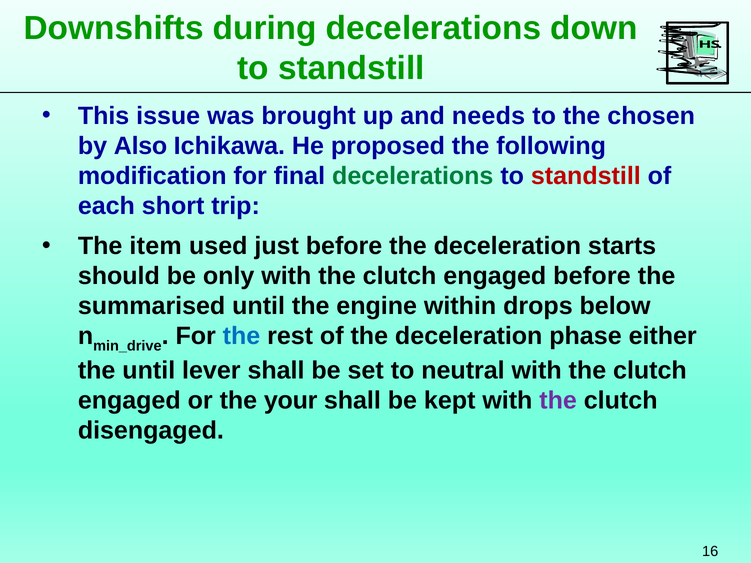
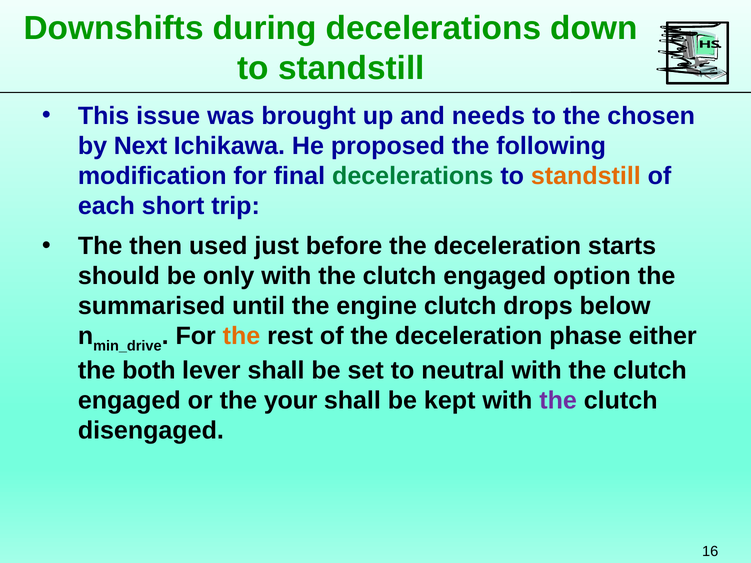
Also: Also -> Next (141, 146)
standstill colour: red -> orange (586, 176)
item: item -> then (156, 246)
engaged before: before -> option (592, 276)
engine within: within -> clutch (460, 306)
the colour: blue -> orange (241, 336)
the until: until -> both (149, 371)
